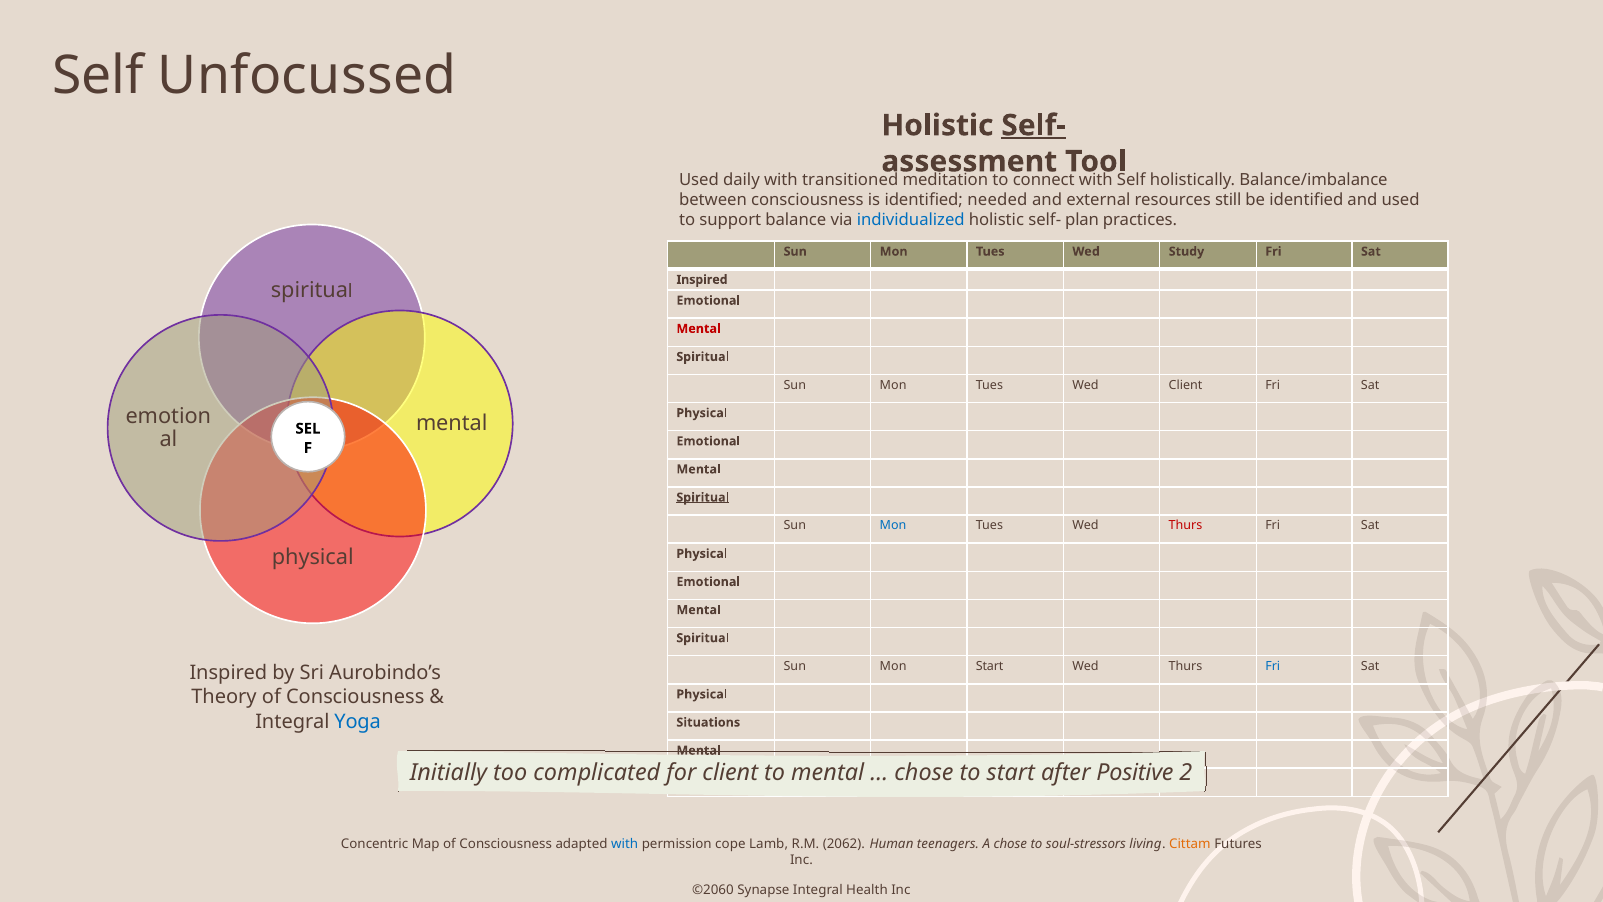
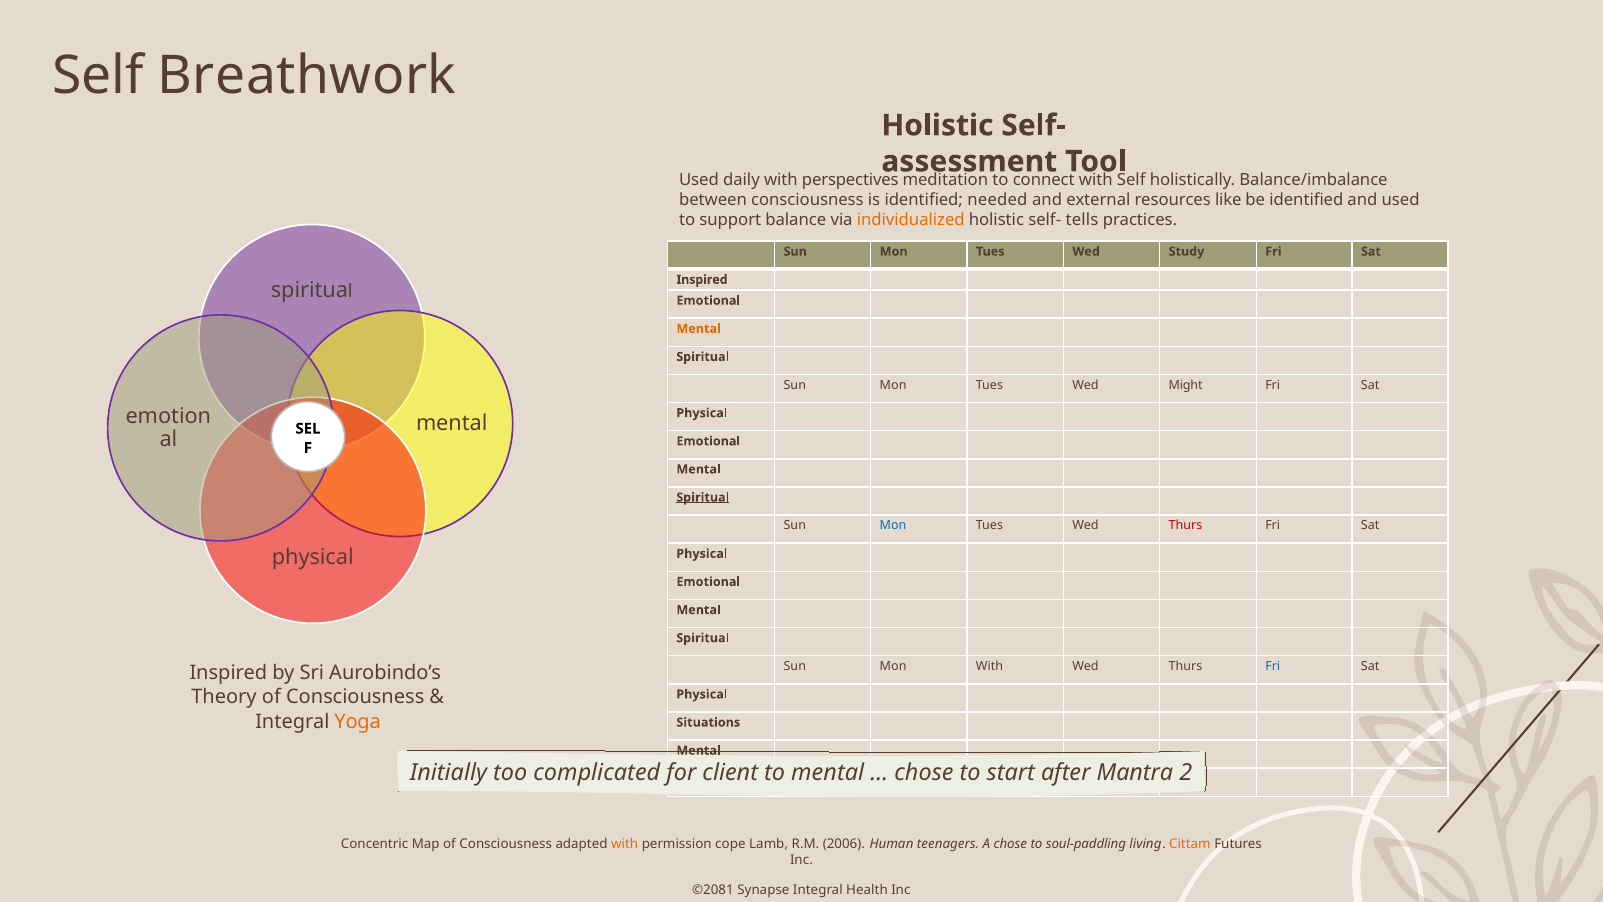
Unfocussed: Unfocussed -> Breathwork (307, 76)
Self- underline: present -> none (1034, 125)
transitioned: transitioned -> perspectives (850, 180)
still: still -> like (1228, 200)
individualized colour: blue -> orange (911, 220)
plan: plan -> tells (1082, 220)
Mental colour: red -> orange (699, 329)
Wed Client: Client -> Might (1186, 385)
Mon Start: Start -> With (990, 666)
Yoga colour: blue -> orange (358, 721)
Positive: Positive -> Mantra (1135, 772)
with colour: blue -> orange (625, 844)
2062: 2062 -> 2006 (844, 844)
soul-stressors: soul-stressors -> soul-paddling (1086, 844)
©2060: ©2060 -> ©2081 (713, 890)
